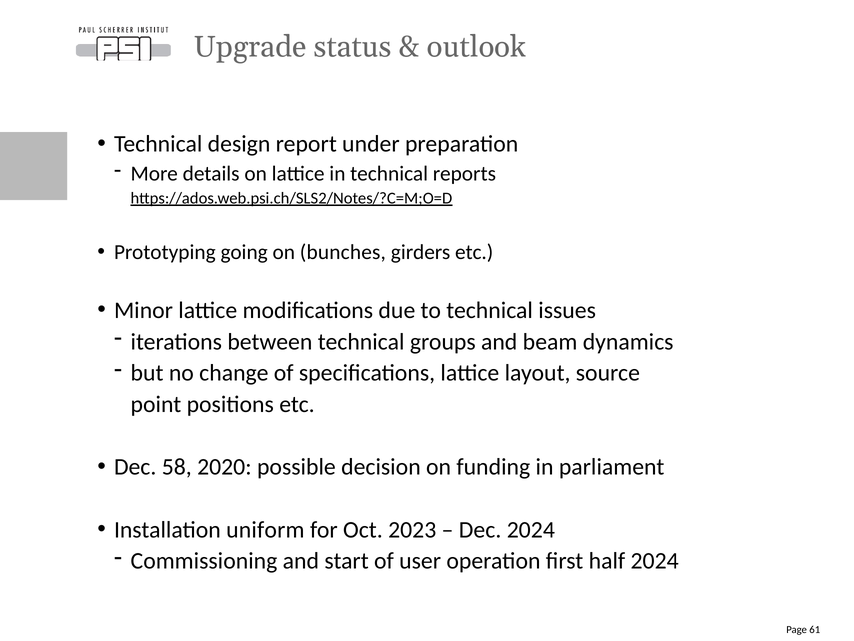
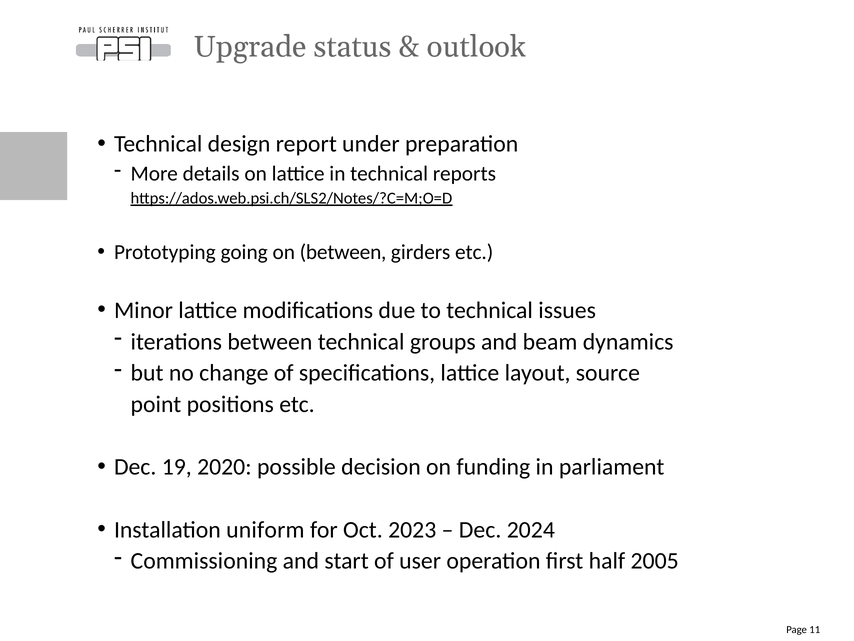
on bunches: bunches -> between (343, 252)
58: 58 -> 19 (177, 467)
half 2024: 2024 -> 2005 (655, 561)
61: 61 -> 11 (815, 629)
